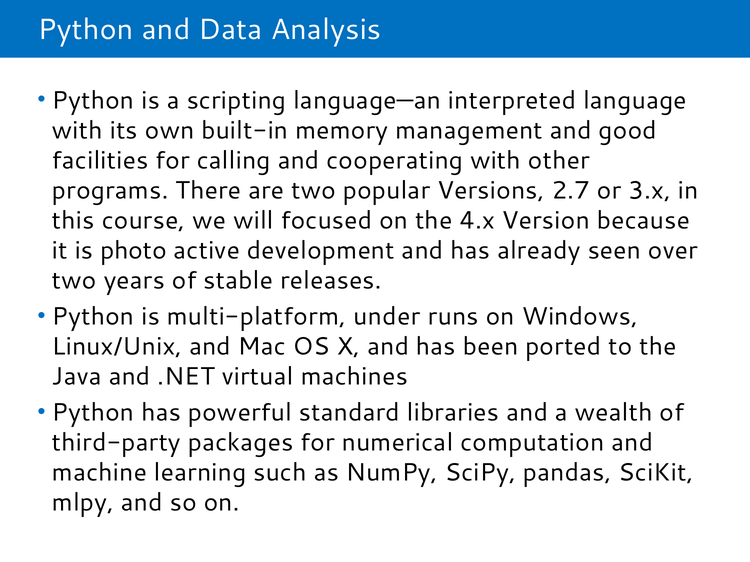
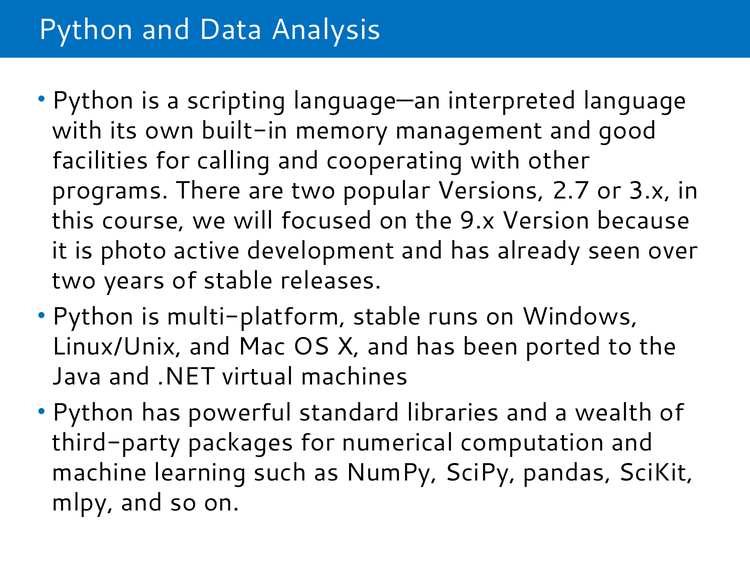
4.x: 4.x -> 9.x (477, 221)
multi-platform under: under -> stable (387, 317)
